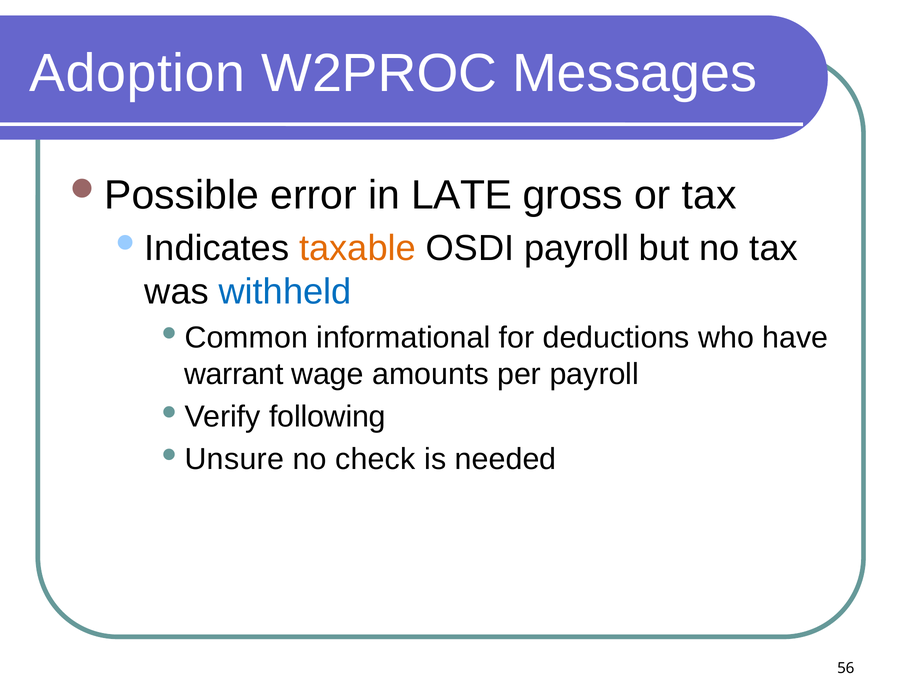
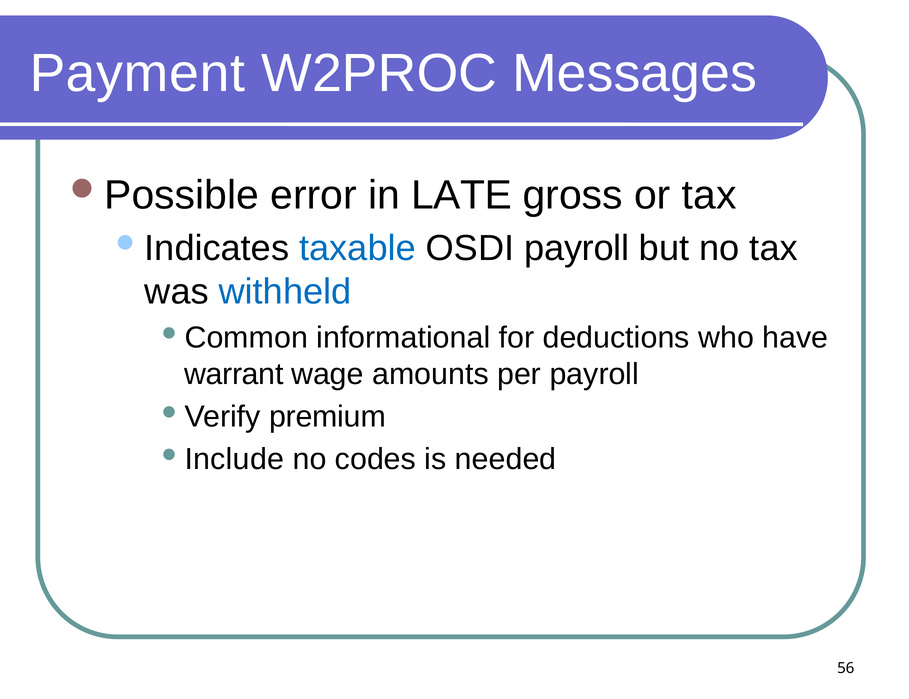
Adoption: Adoption -> Payment (137, 74)
taxable colour: orange -> blue (358, 248)
following: following -> premium (327, 416)
Unsure: Unsure -> Include (234, 459)
check: check -> codes (376, 459)
